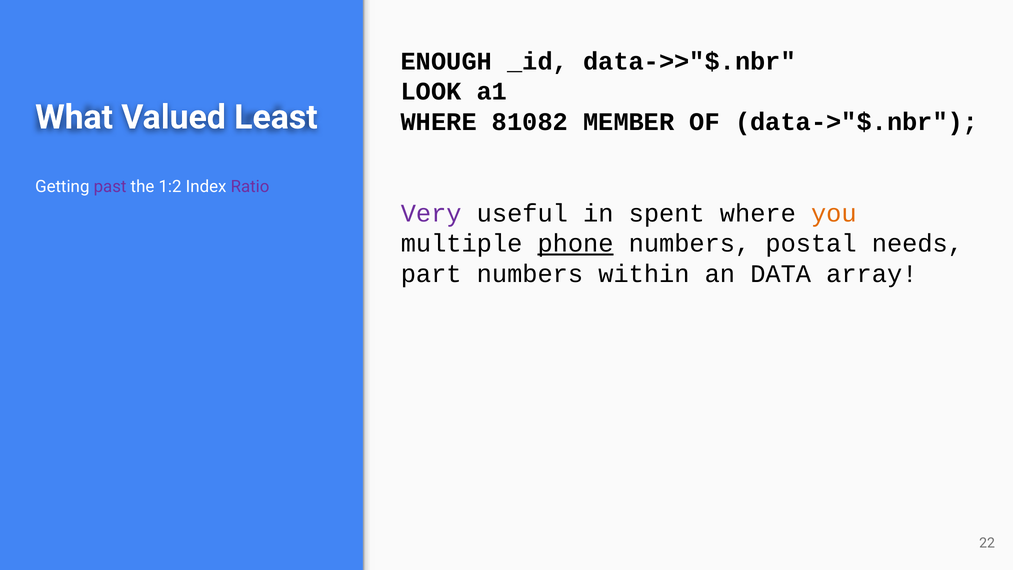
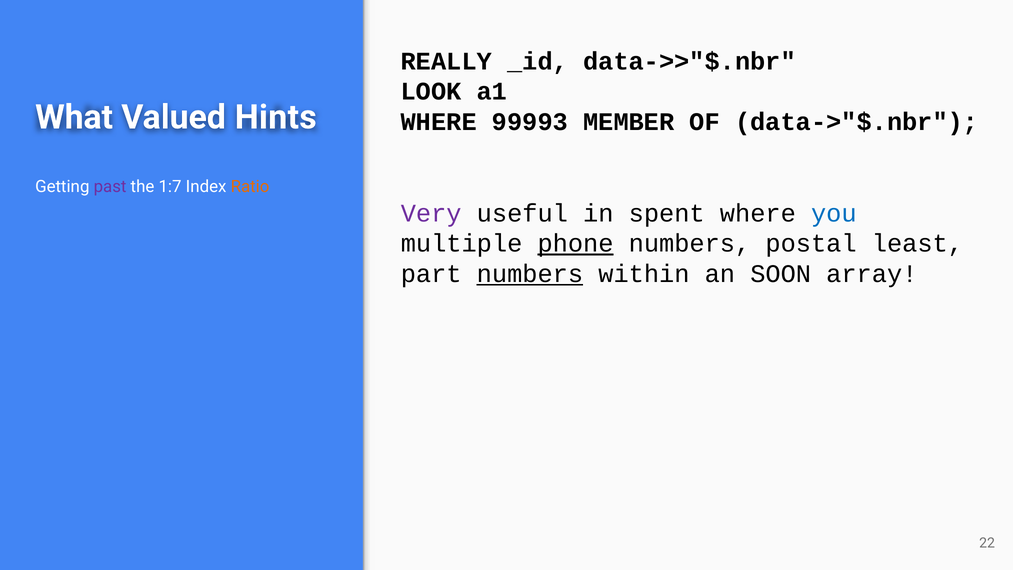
ENOUGH: ENOUGH -> REALLY (446, 61)
Least: Least -> Hints (276, 117)
81082: 81082 -> 99993 (530, 122)
1:2: 1:2 -> 1:7 (170, 187)
Ratio colour: purple -> orange (250, 187)
you colour: orange -> blue (834, 213)
needs: needs -> least (917, 244)
numbers underline: none -> present (530, 274)
DATA: DATA -> SOON (781, 274)
